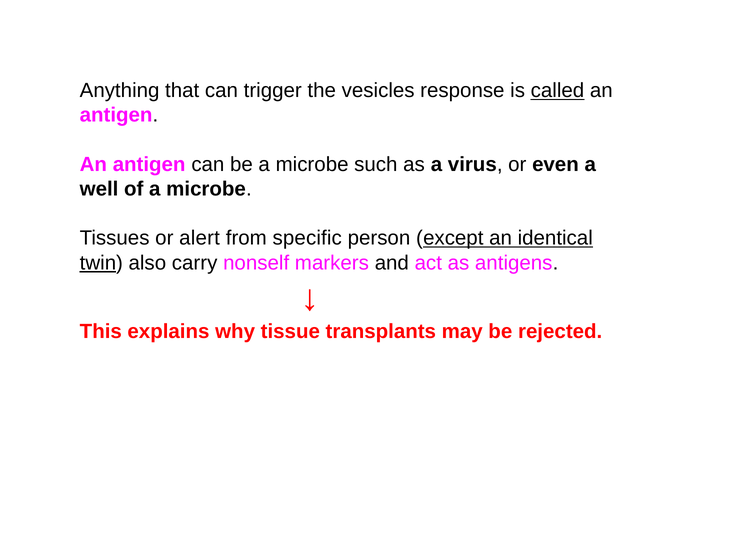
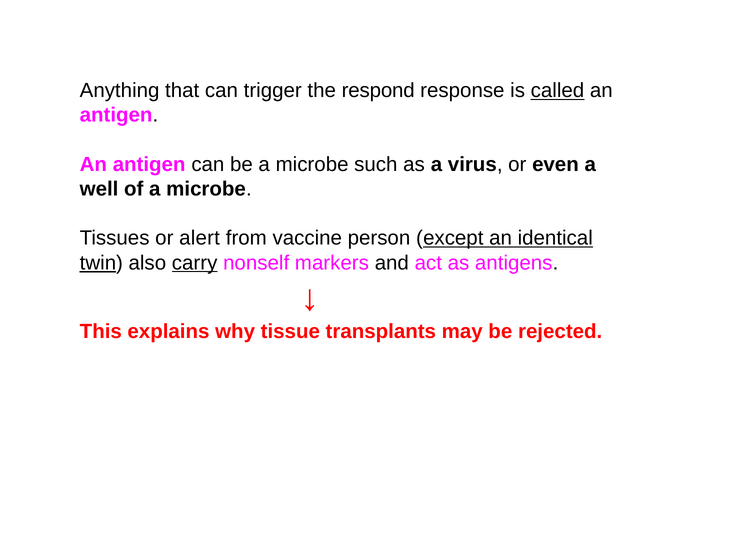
vesicles: vesicles -> respond (378, 91)
specific: specific -> vaccine (307, 238)
carry underline: none -> present (195, 263)
